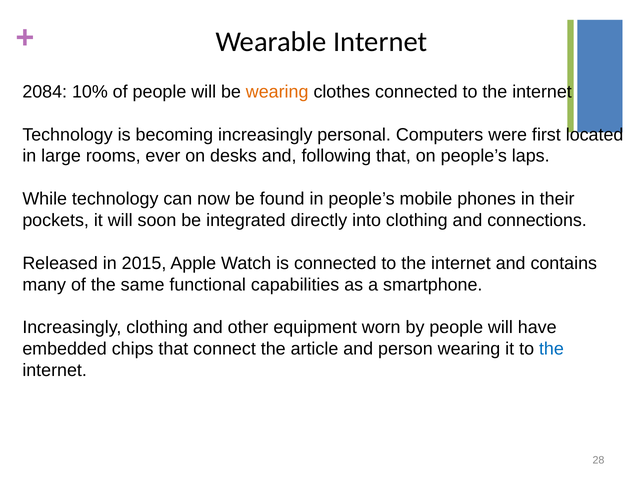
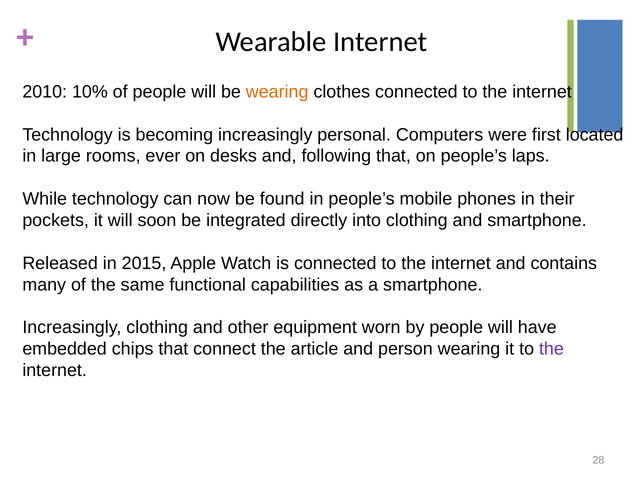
2084: 2084 -> 2010 (45, 92)
and connections: connections -> smartphone (537, 220)
the colour: blue -> purple (551, 349)
